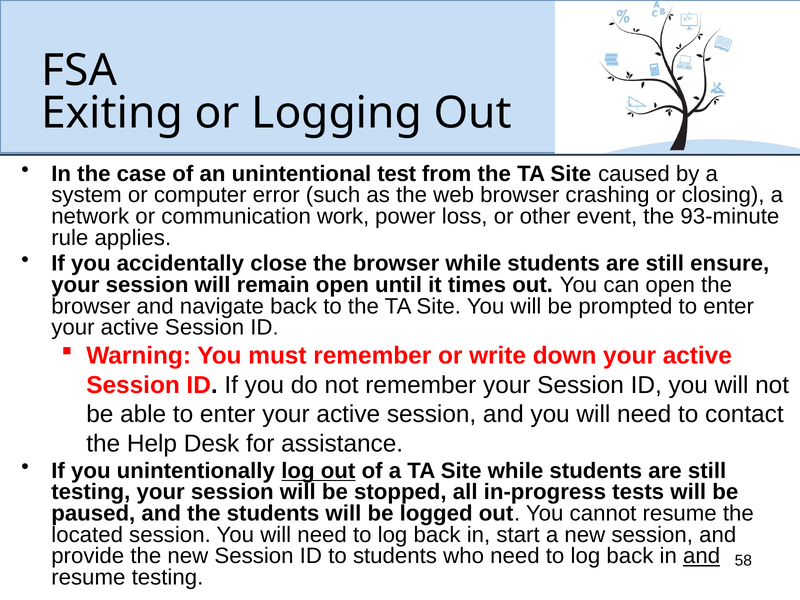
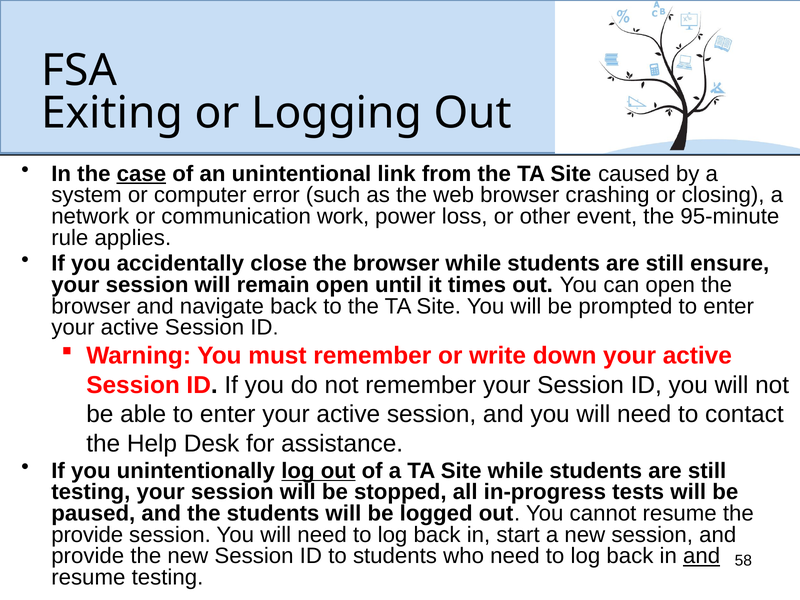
case underline: none -> present (141, 174)
test: test -> link (397, 174)
93-minute: 93-minute -> 95-minute (730, 216)
located: located -> provide (87, 535)
